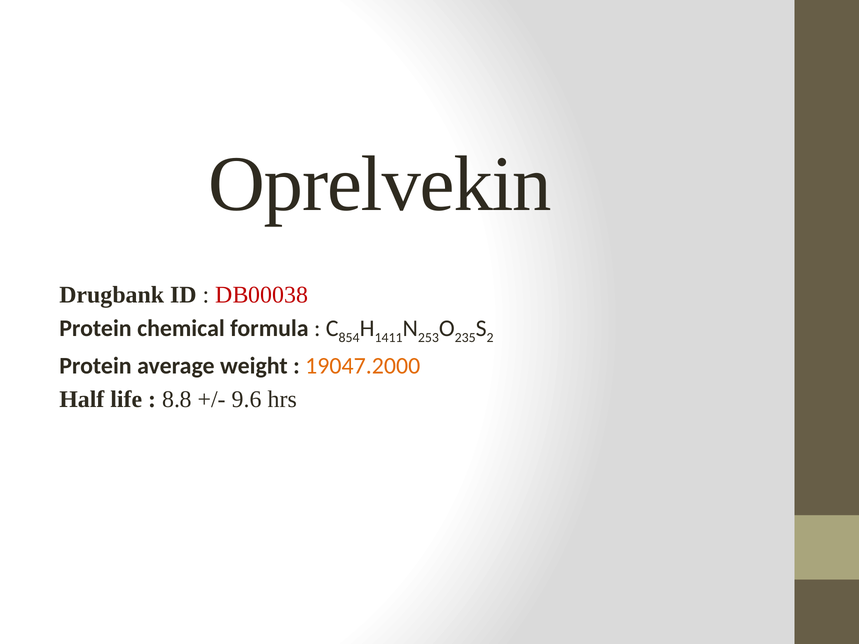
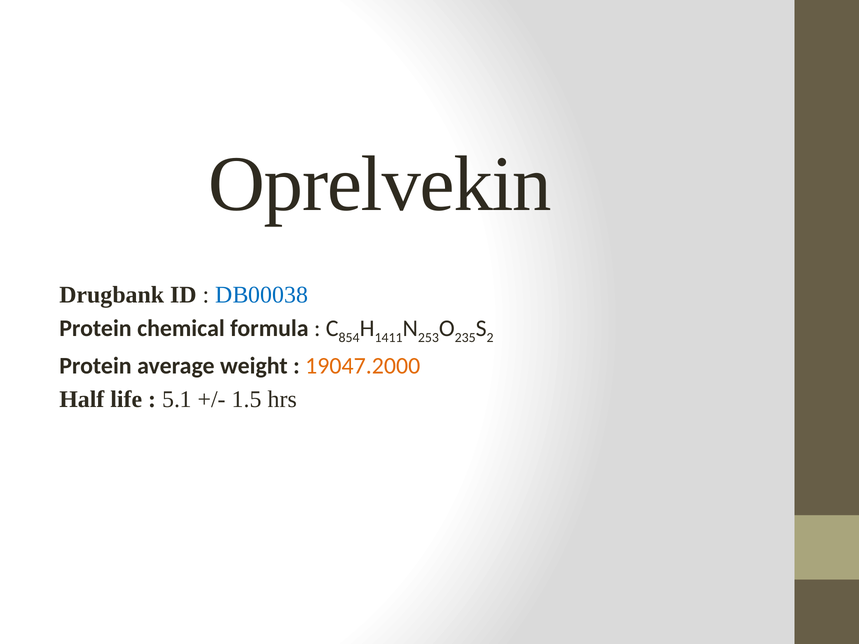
DB00038 colour: red -> blue (262, 295)
8.8: 8.8 -> 5.1 (177, 399)
9.6: 9.6 -> 1.5 (247, 399)
